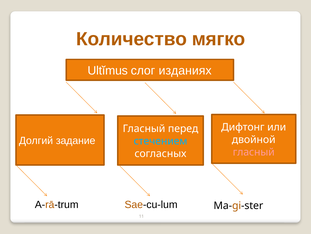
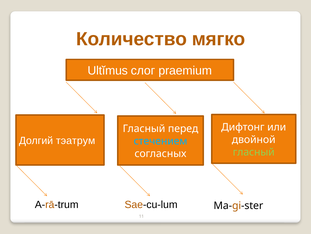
изданиях: изданиях -> praemium (185, 70)
задание: задание -> тэатрум (76, 140)
гласный colour: pink -> light green (254, 152)
